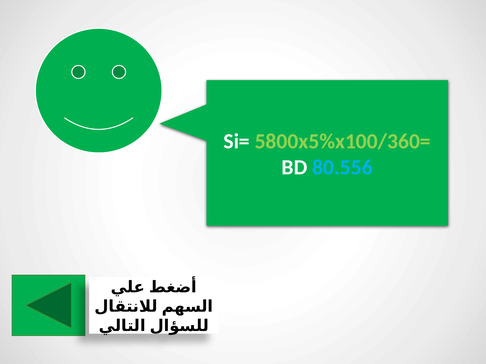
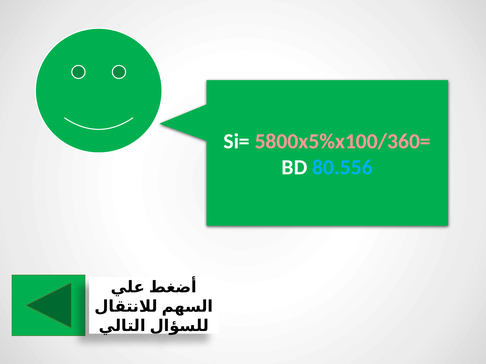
5800x5%x100/360= colour: light green -> pink (343, 142)
